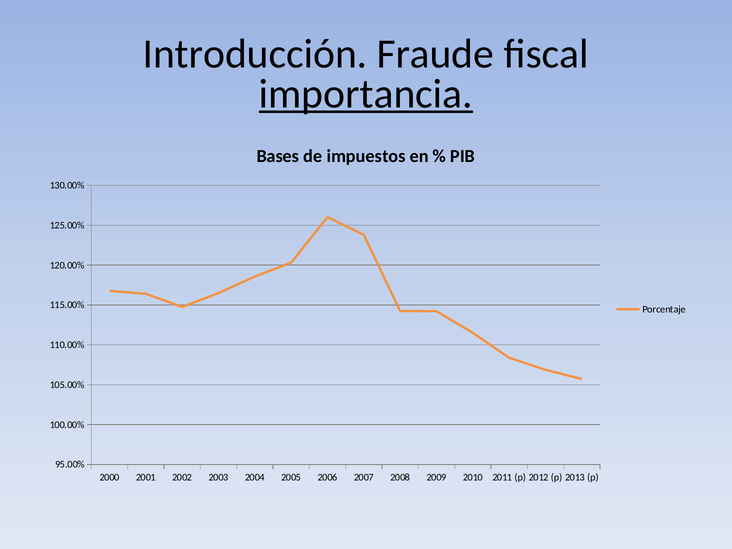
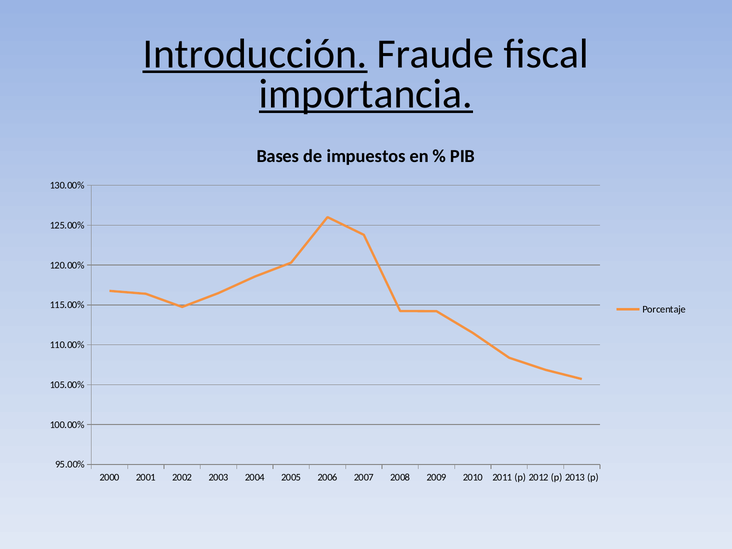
Introducción underline: none -> present (255, 54)
